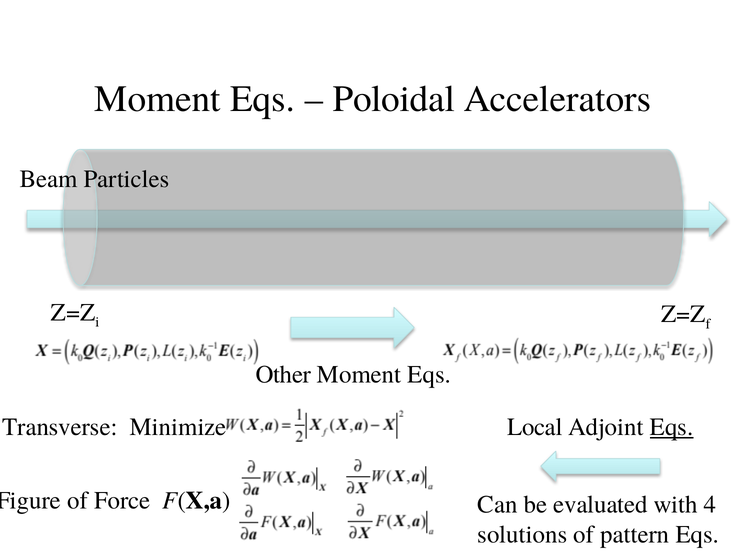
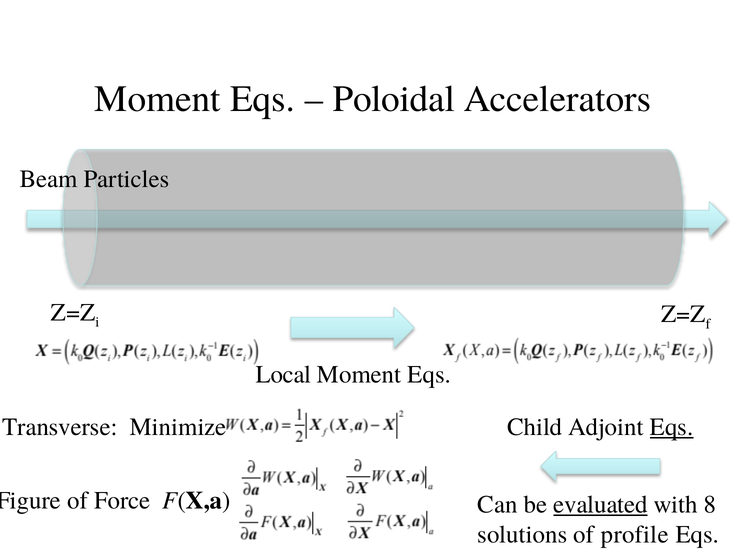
Other: Other -> Local (283, 375)
Local: Local -> Child (535, 427)
evaluated underline: none -> present (600, 505)
4: 4 -> 8 (710, 505)
pattern: pattern -> profile (635, 535)
